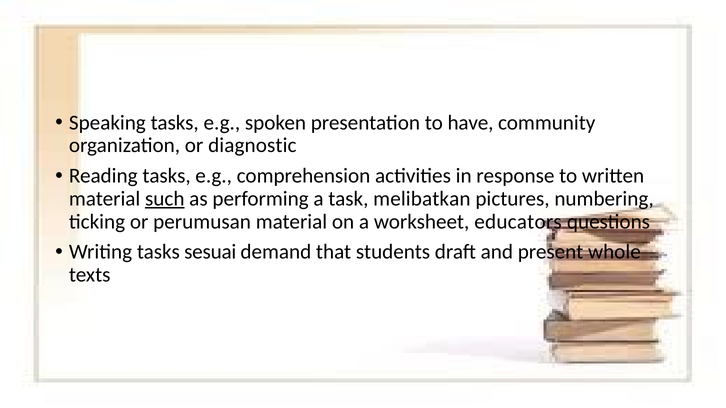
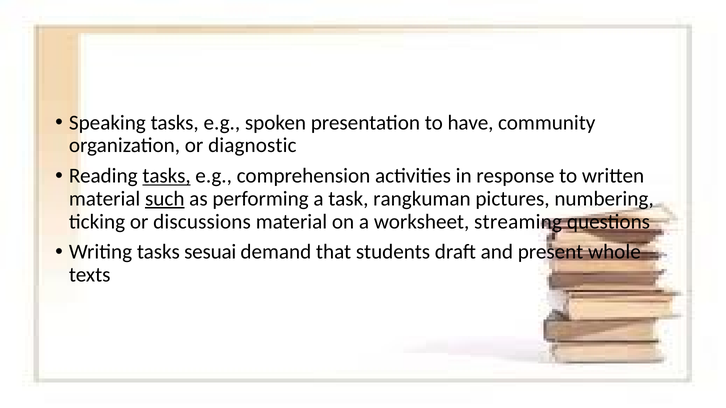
tasks underline: none -> present (167, 176)
melibatkan: melibatkan -> rangkuman (422, 199)
perumusan: perumusan -> discussions (202, 222)
educators: educators -> streaming (518, 222)
